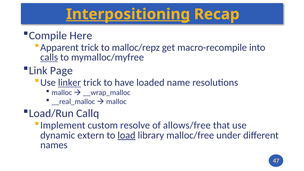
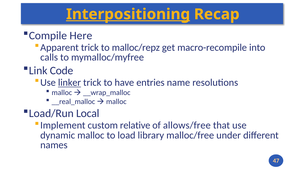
calls underline: present -> none (49, 57)
Page: Page -> Code (62, 71)
loaded: loaded -> entries (150, 83)
Callq: Callq -> Local (88, 113)
resolve: resolve -> relative (135, 125)
dynamic extern: extern -> malloc (91, 135)
load underline: present -> none (127, 135)
